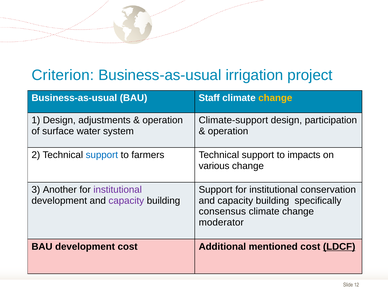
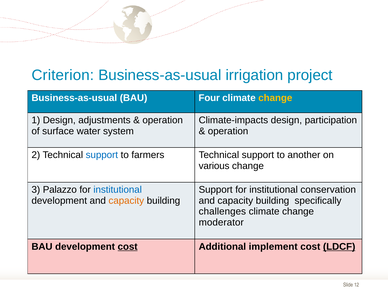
Staff: Staff -> Four (209, 98)
Climate-support: Climate-support -> Climate-impacts (233, 120)
impacts: impacts -> another (304, 155)
Another: Another -> Palazzo (60, 190)
institutional colour: purple -> blue (118, 190)
capacity colour: purple -> orange (126, 201)
consensus: consensus -> challenges (222, 211)
cost underline: none -> present (128, 247)
mentioned: mentioned -> implement (273, 247)
